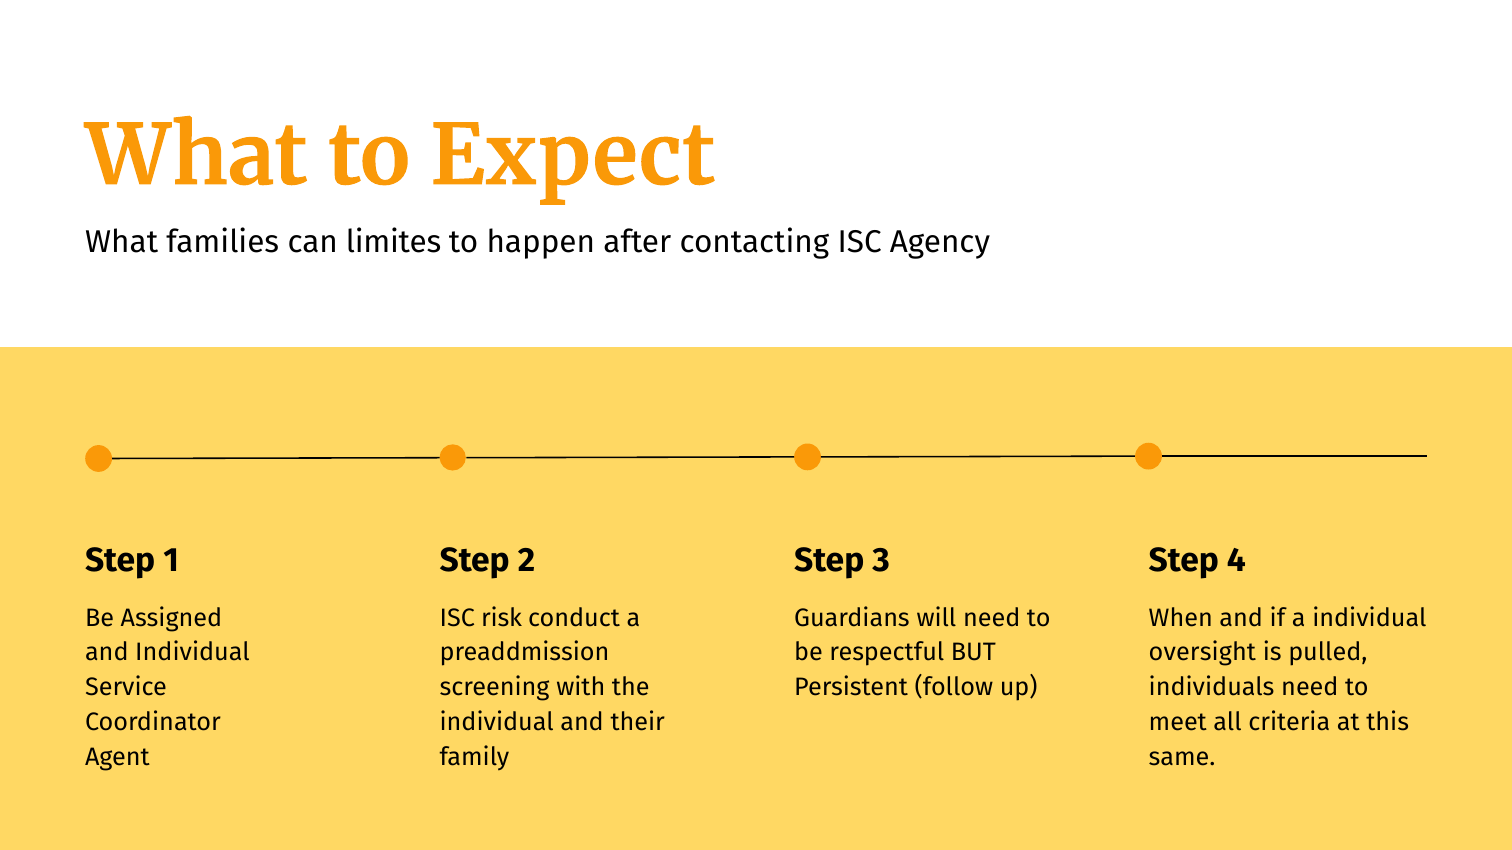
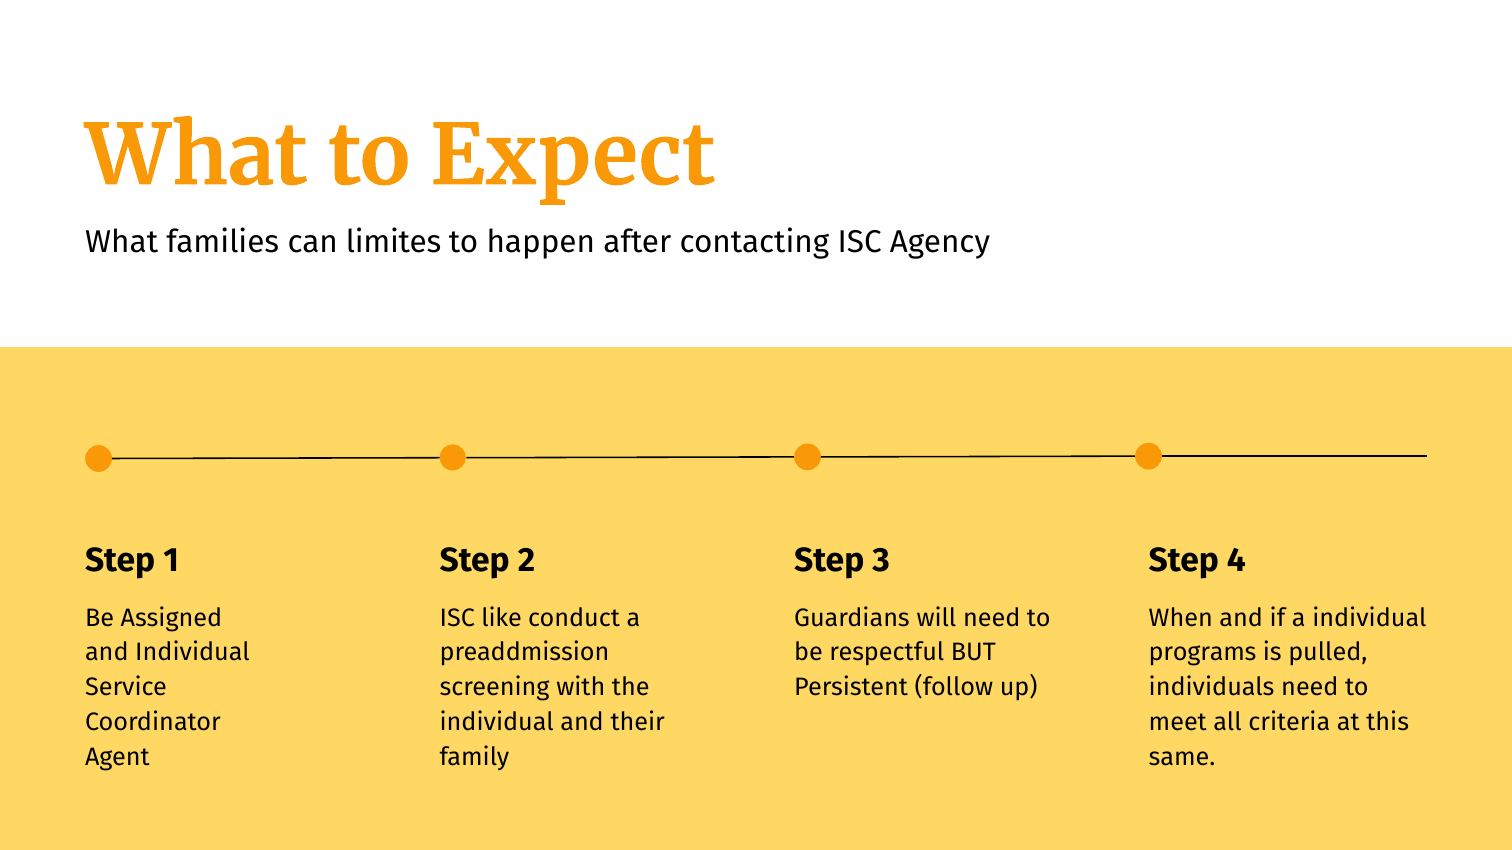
risk: risk -> like (502, 618)
oversight: oversight -> programs (1203, 653)
